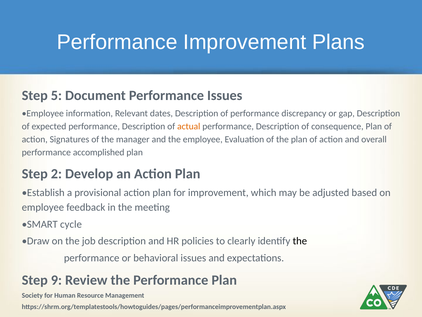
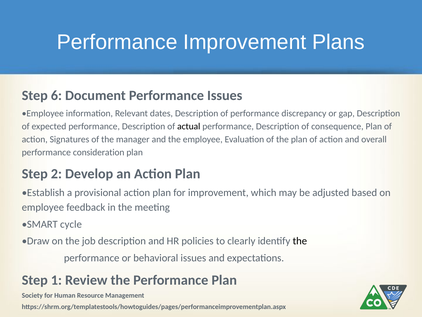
5: 5 -> 6 (56, 96)
actual colour: orange -> black (189, 126)
accomplished: accomplished -> consideration (99, 152)
9: 9 -> 1 (56, 280)
